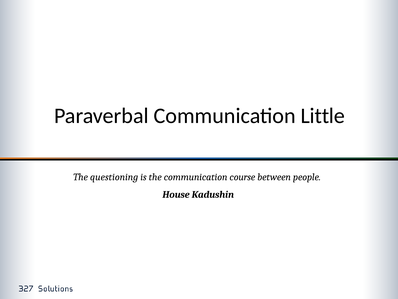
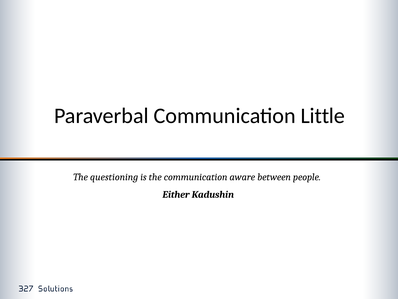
course: course -> aware (242, 177)
House: House -> Either (176, 194)
